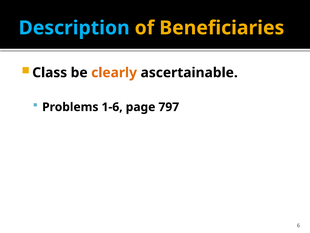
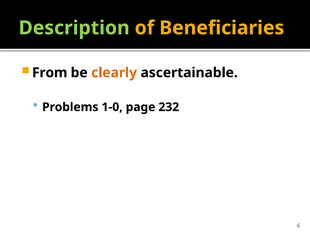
Description colour: light blue -> light green (74, 28)
Class: Class -> From (50, 73)
1-6: 1-6 -> 1-0 (112, 107)
797: 797 -> 232 (169, 107)
